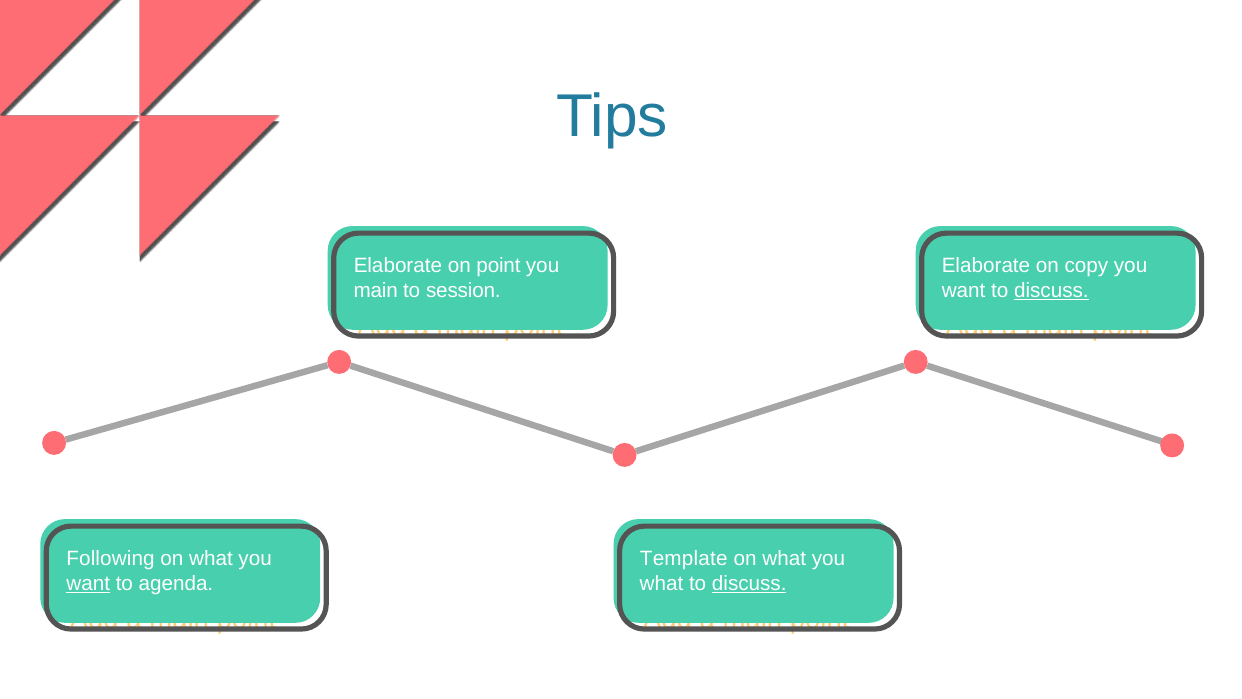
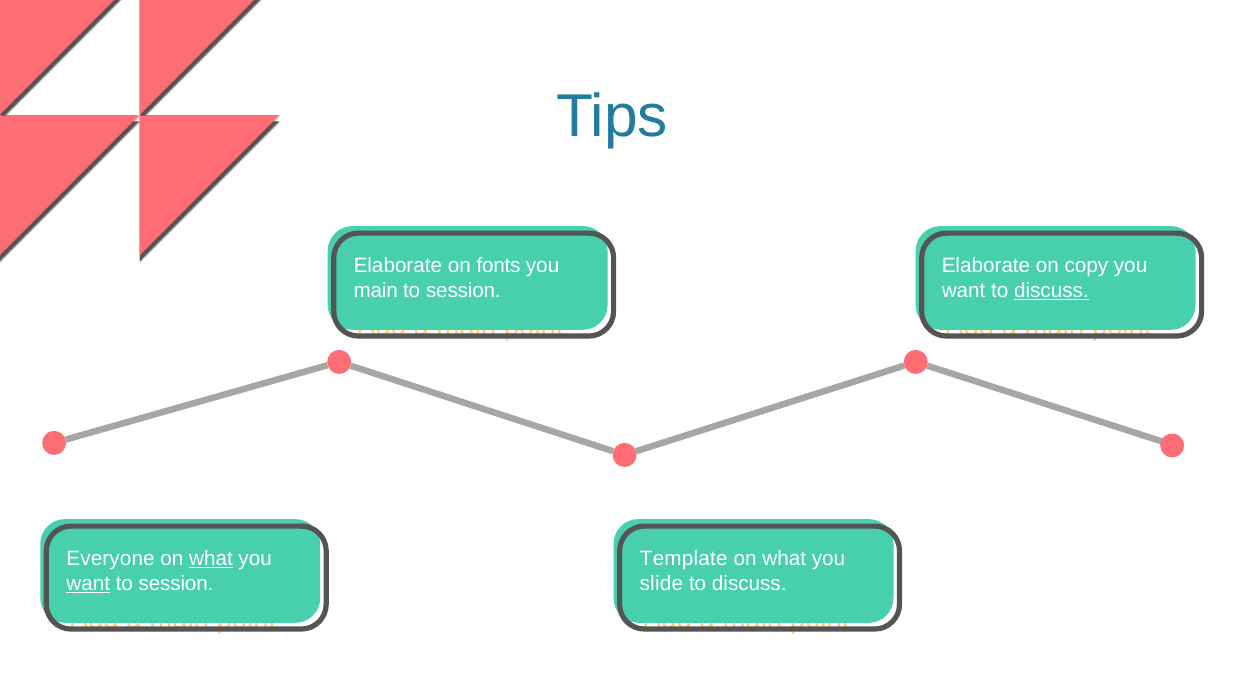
on point: point -> fonts (498, 266)
Following: Following -> Everyone (111, 559)
what underline: none -> present (211, 559)
agenda: agenda -> session (176, 584)
what: what -> slide (661, 584)
discuss underline: present -> none (749, 584)
